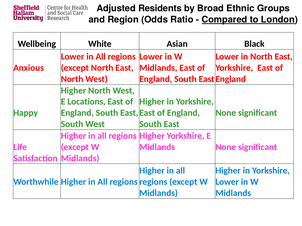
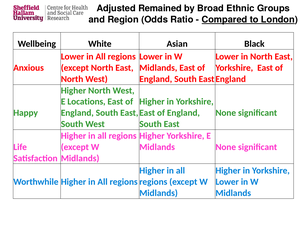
Residents: Residents -> Remained (160, 8)
